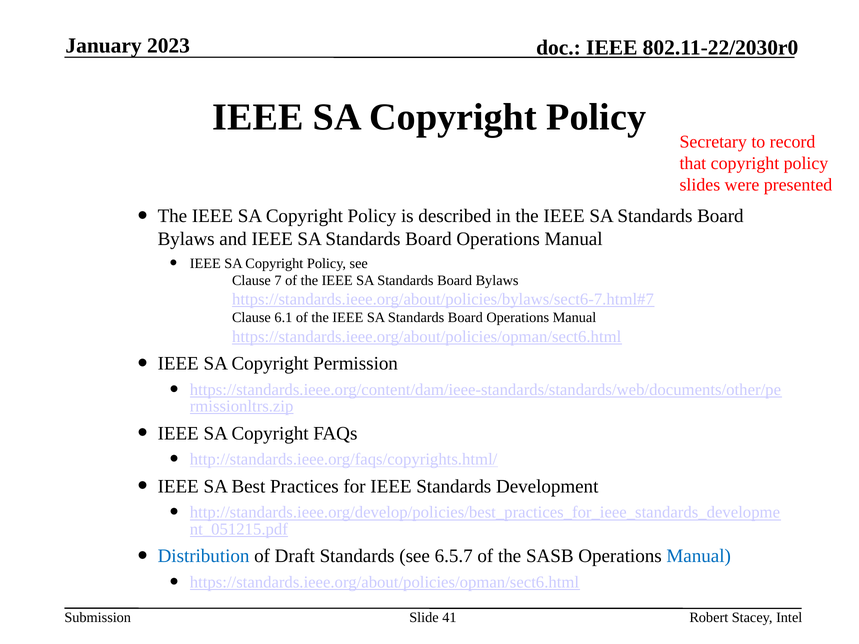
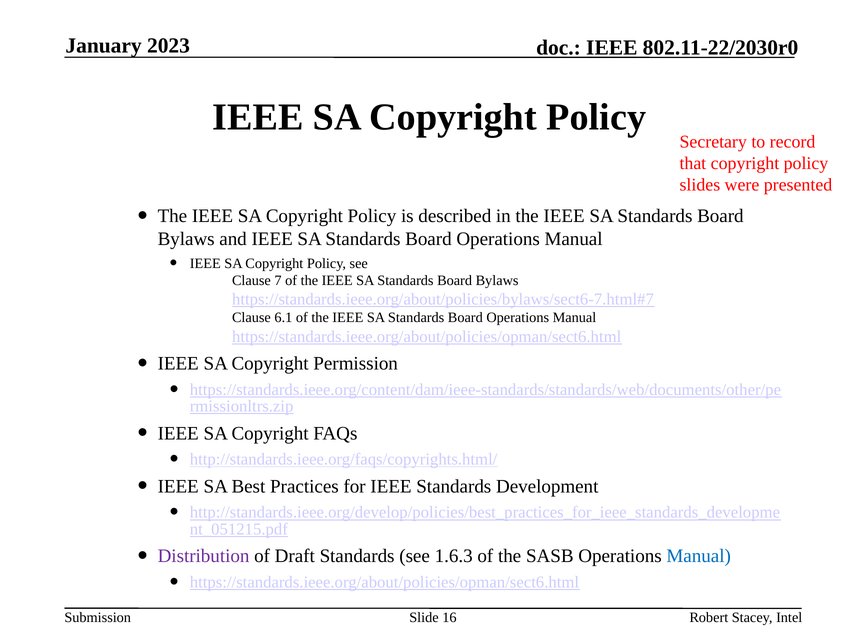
Distribution colour: blue -> purple (204, 556)
6.5.7: 6.5.7 -> 1.6.3 (454, 556)
41: 41 -> 16 (449, 618)
